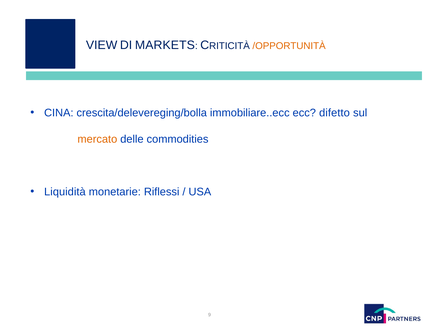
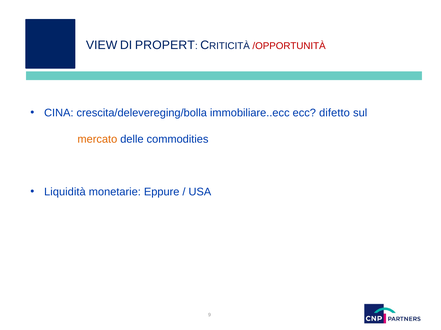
MARKETS: MARKETS -> PROPERT (165, 45)
/OPPORTUNITÀ colour: orange -> red (289, 46)
Riflessi: Riflessi -> Eppure (162, 192)
